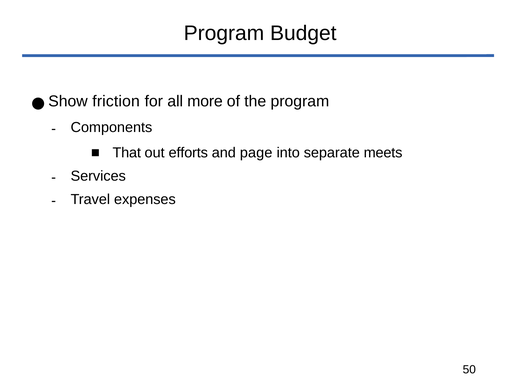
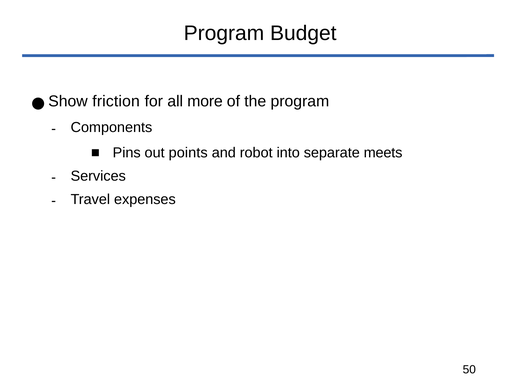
That: That -> Pins (127, 153)
efforts: efforts -> points (188, 153)
page: page -> robot (256, 153)
